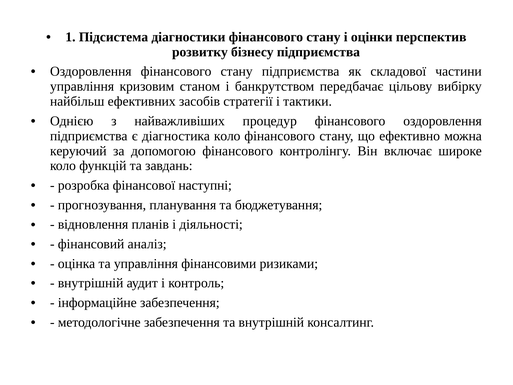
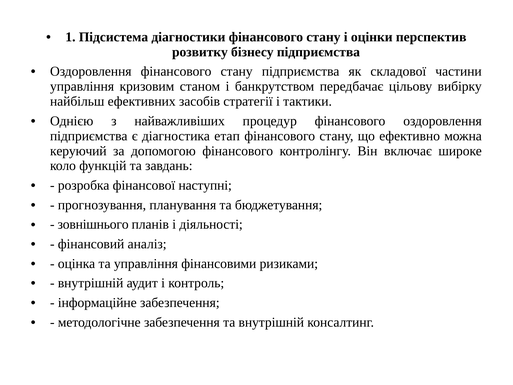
діагностика коло: коло -> етап (227, 136)
відновлення: відновлення -> зовнішнього (93, 224)
